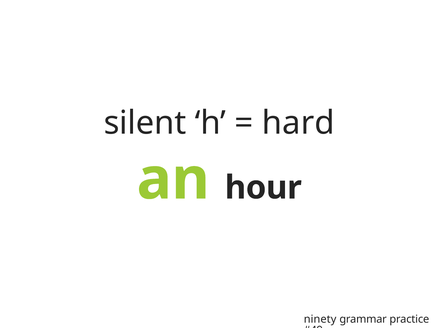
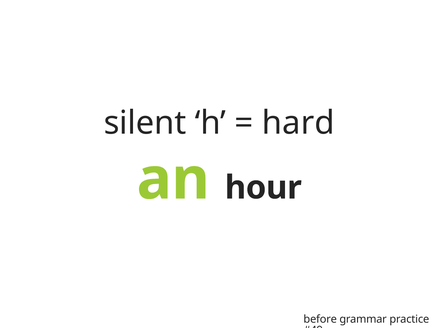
ninety: ninety -> before (320, 320)
